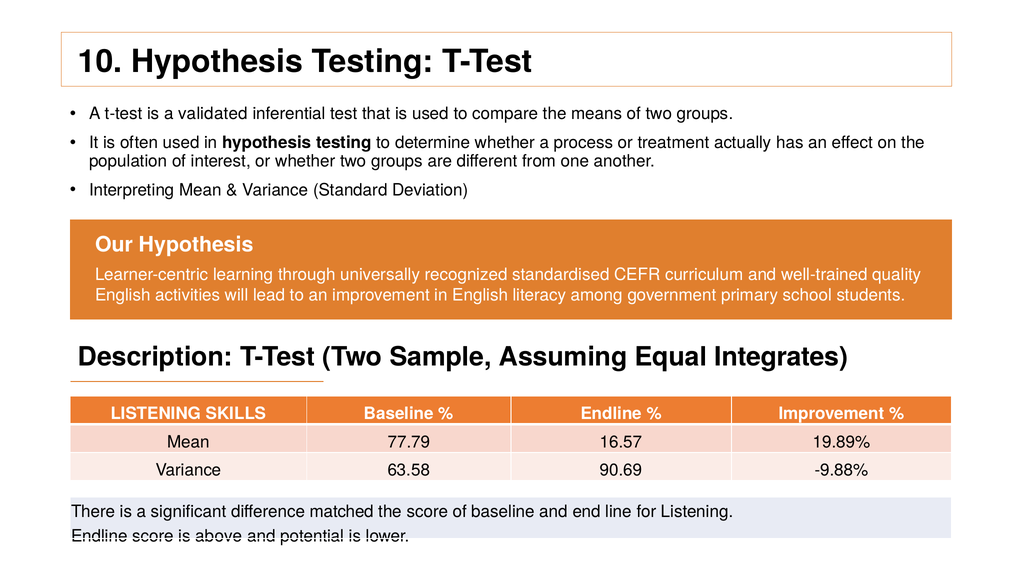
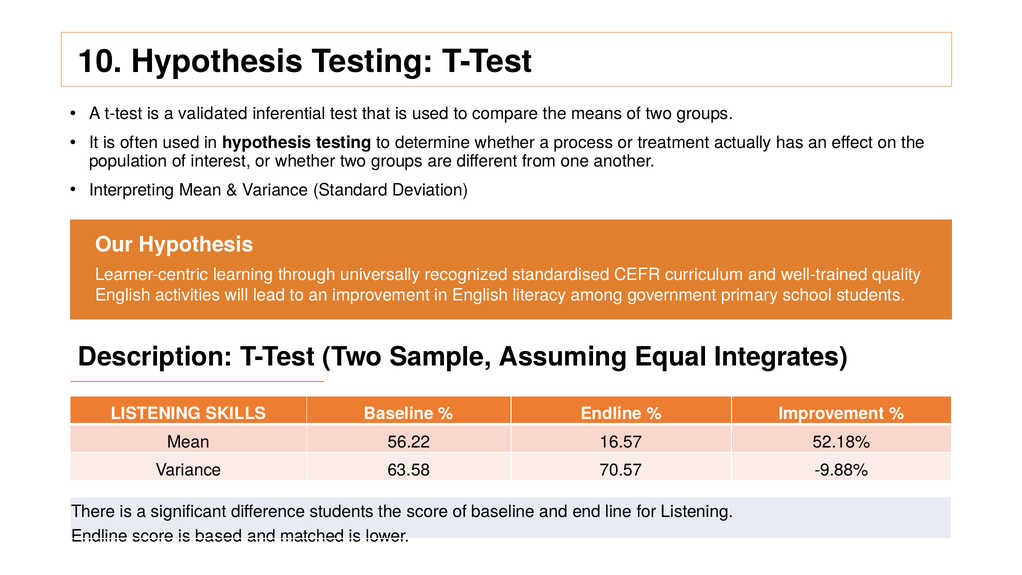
77.79: 77.79 -> 56.22 (409, 442)
19.89%: 19.89% -> 52.18% (841, 442)
90.69: 90.69 -> 70.57 (621, 470)
difference matched: matched -> students (342, 512)
above: above -> based (219, 536)
potential: potential -> matched (312, 536)
